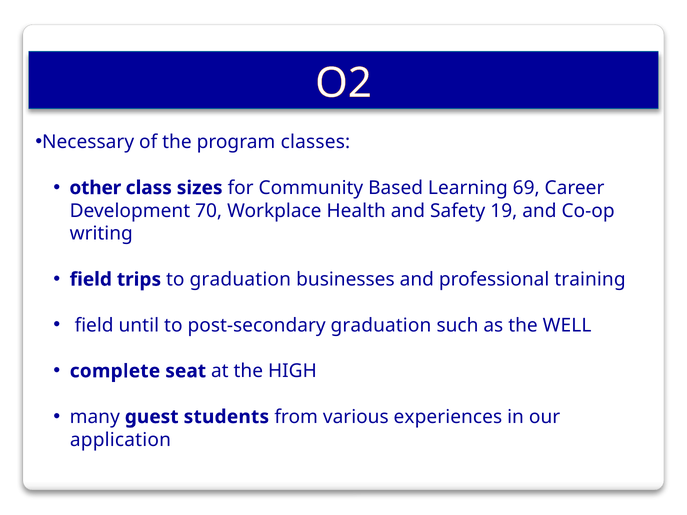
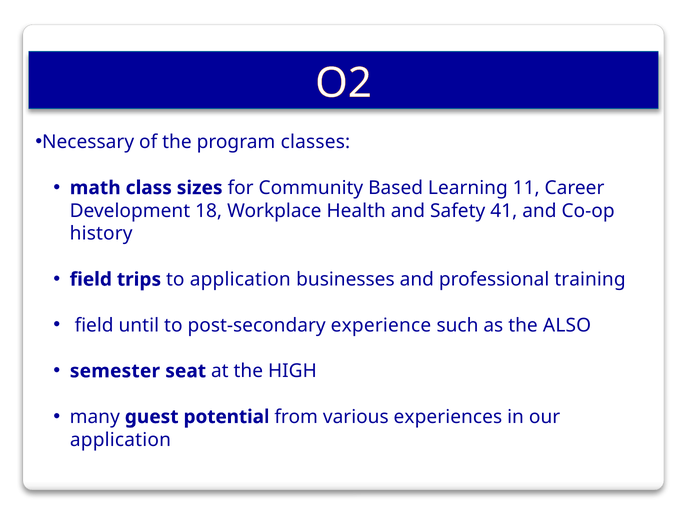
other: other -> math (95, 188)
69: 69 -> 11 (526, 188)
70: 70 -> 18 (209, 211)
19: 19 -> 41 (504, 211)
writing: writing -> history (101, 234)
to graduation: graduation -> application (240, 280)
post-secondary graduation: graduation -> experience (381, 325)
WELL: WELL -> ALSO (567, 325)
complete: complete -> semester (115, 371)
students: students -> potential (227, 417)
